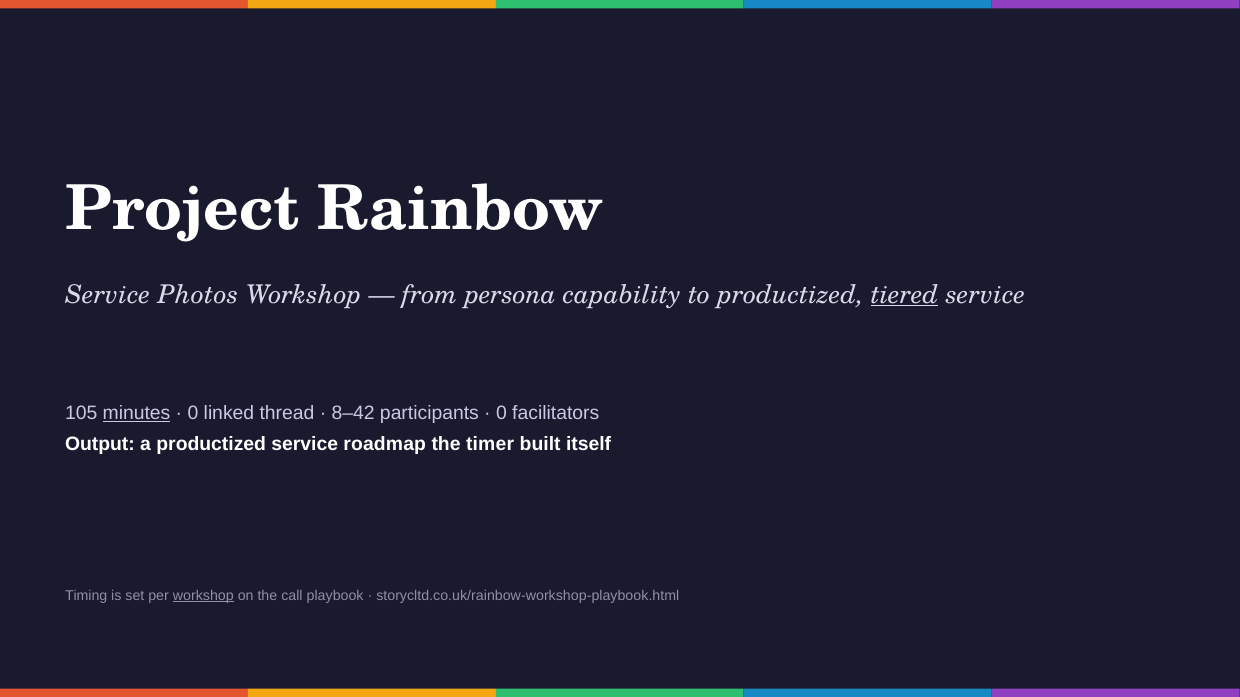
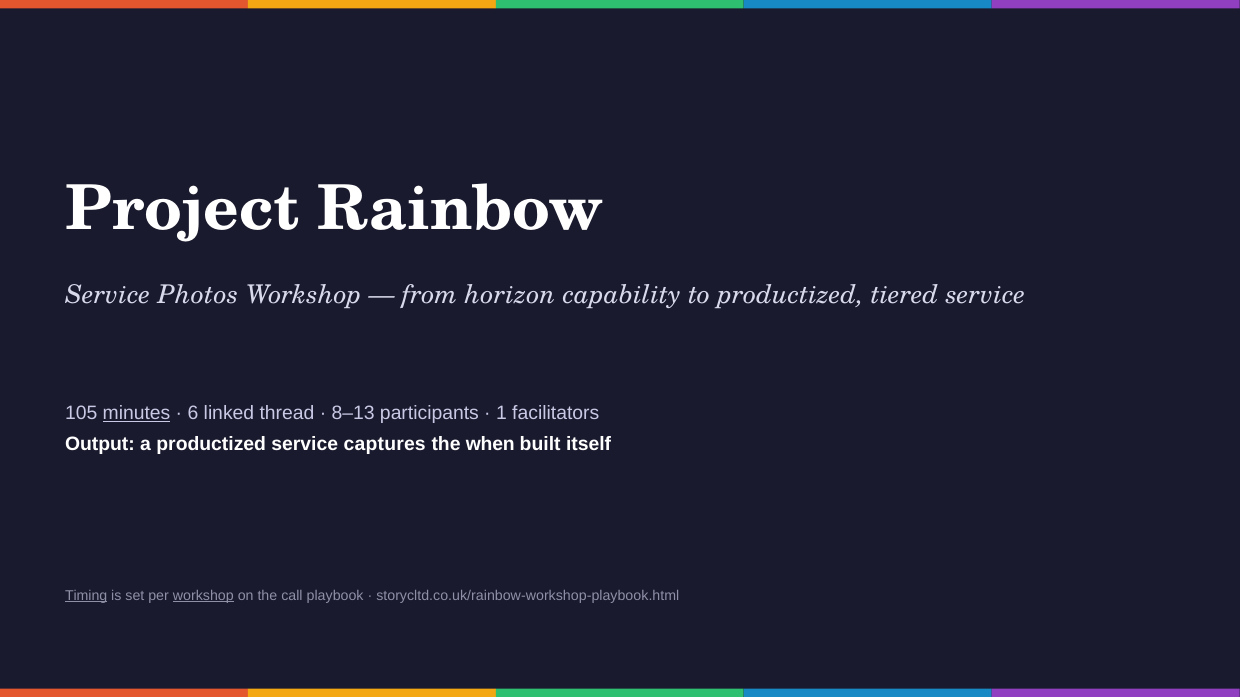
persona: persona -> horizon (510, 295)
tiered underline: present -> none (905, 295)
0: 0 -> 6 (193, 414)
8–42: 8–42 -> 8–13 (353, 414)
0: 0 -> 1 (502, 414)
roadmap: roadmap -> captures (385, 445)
timer: timer -> when (490, 445)
Timing underline: none -> present (86, 596)
